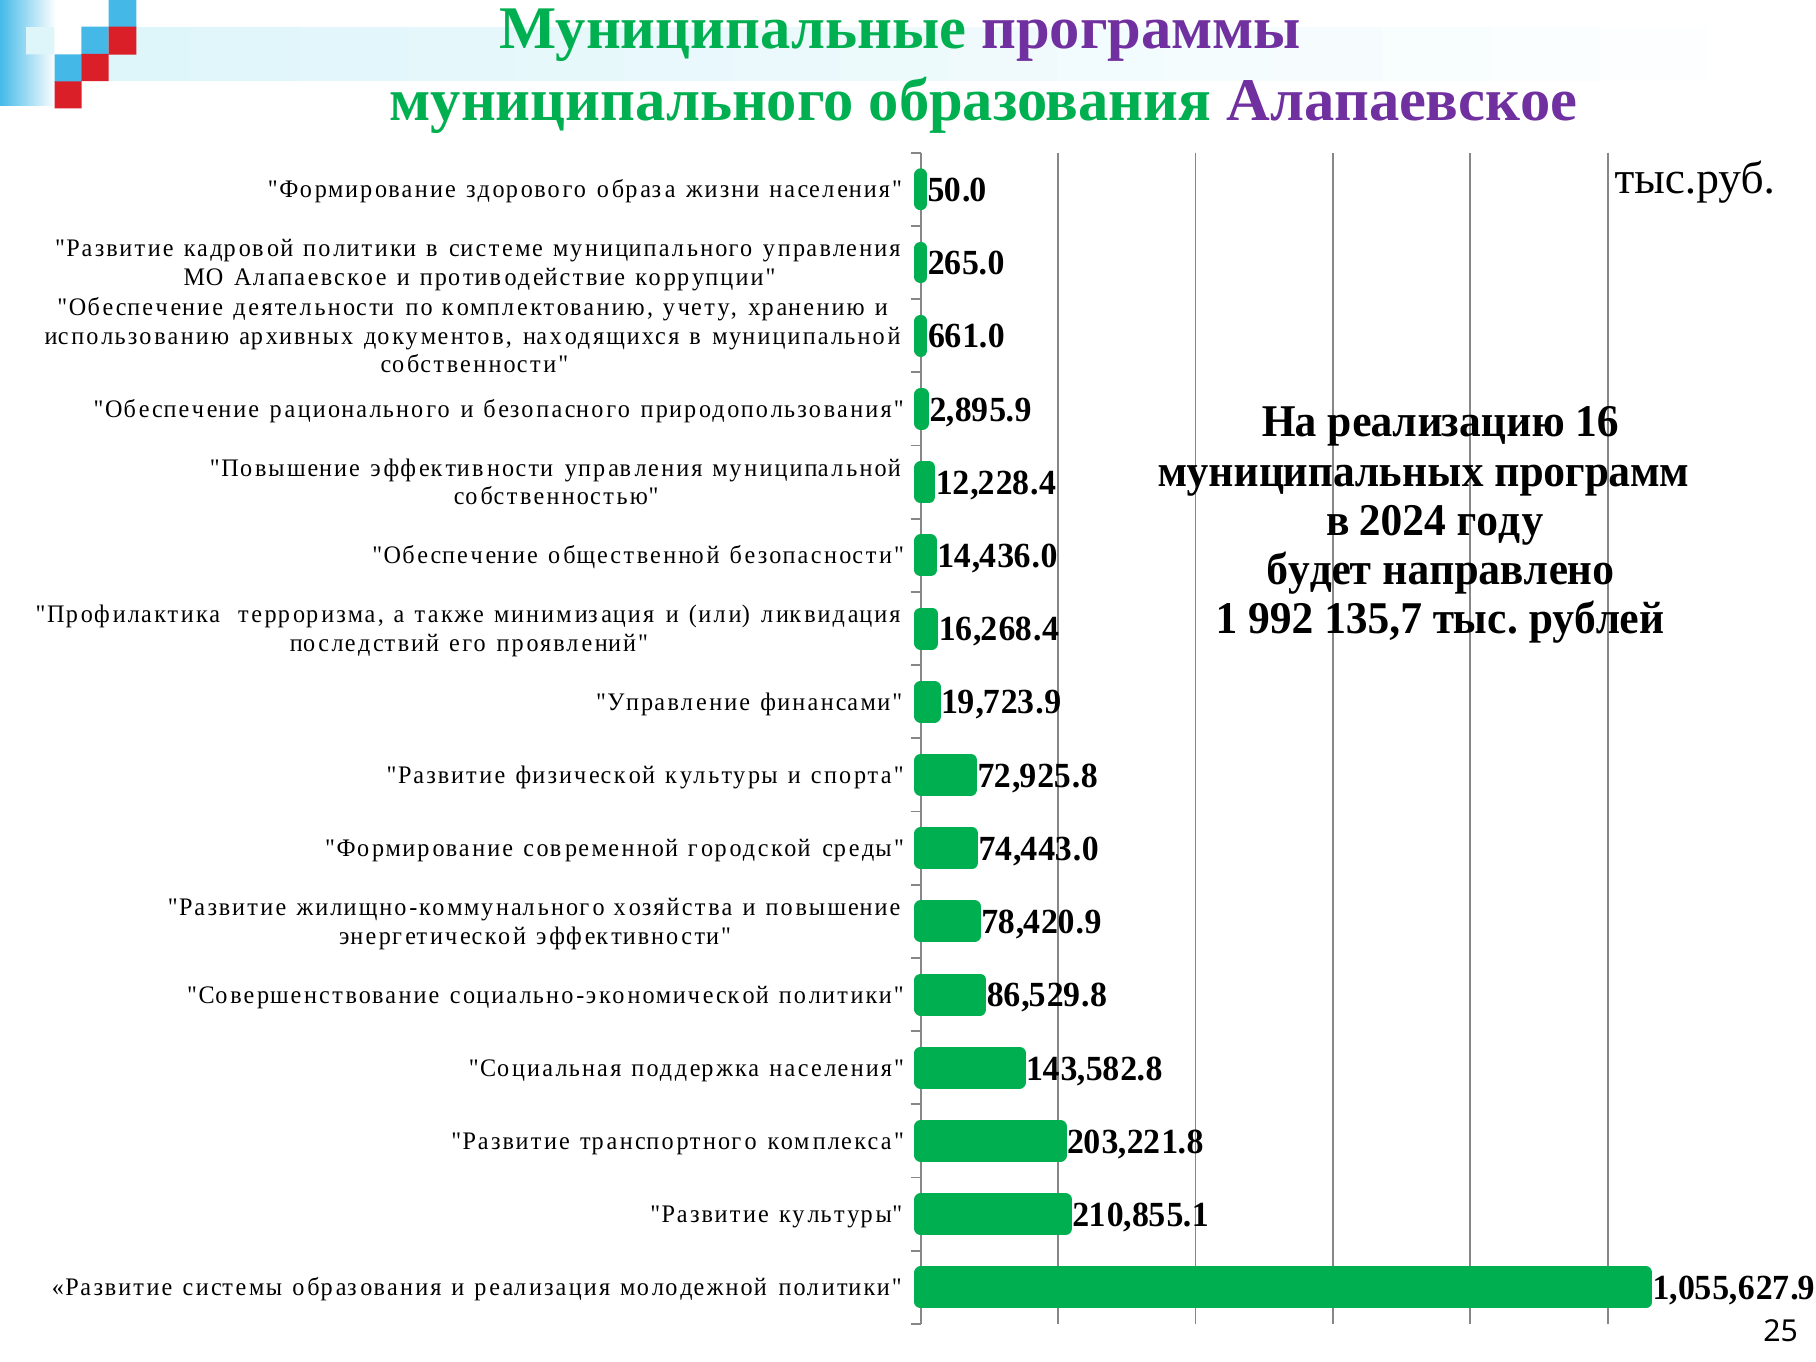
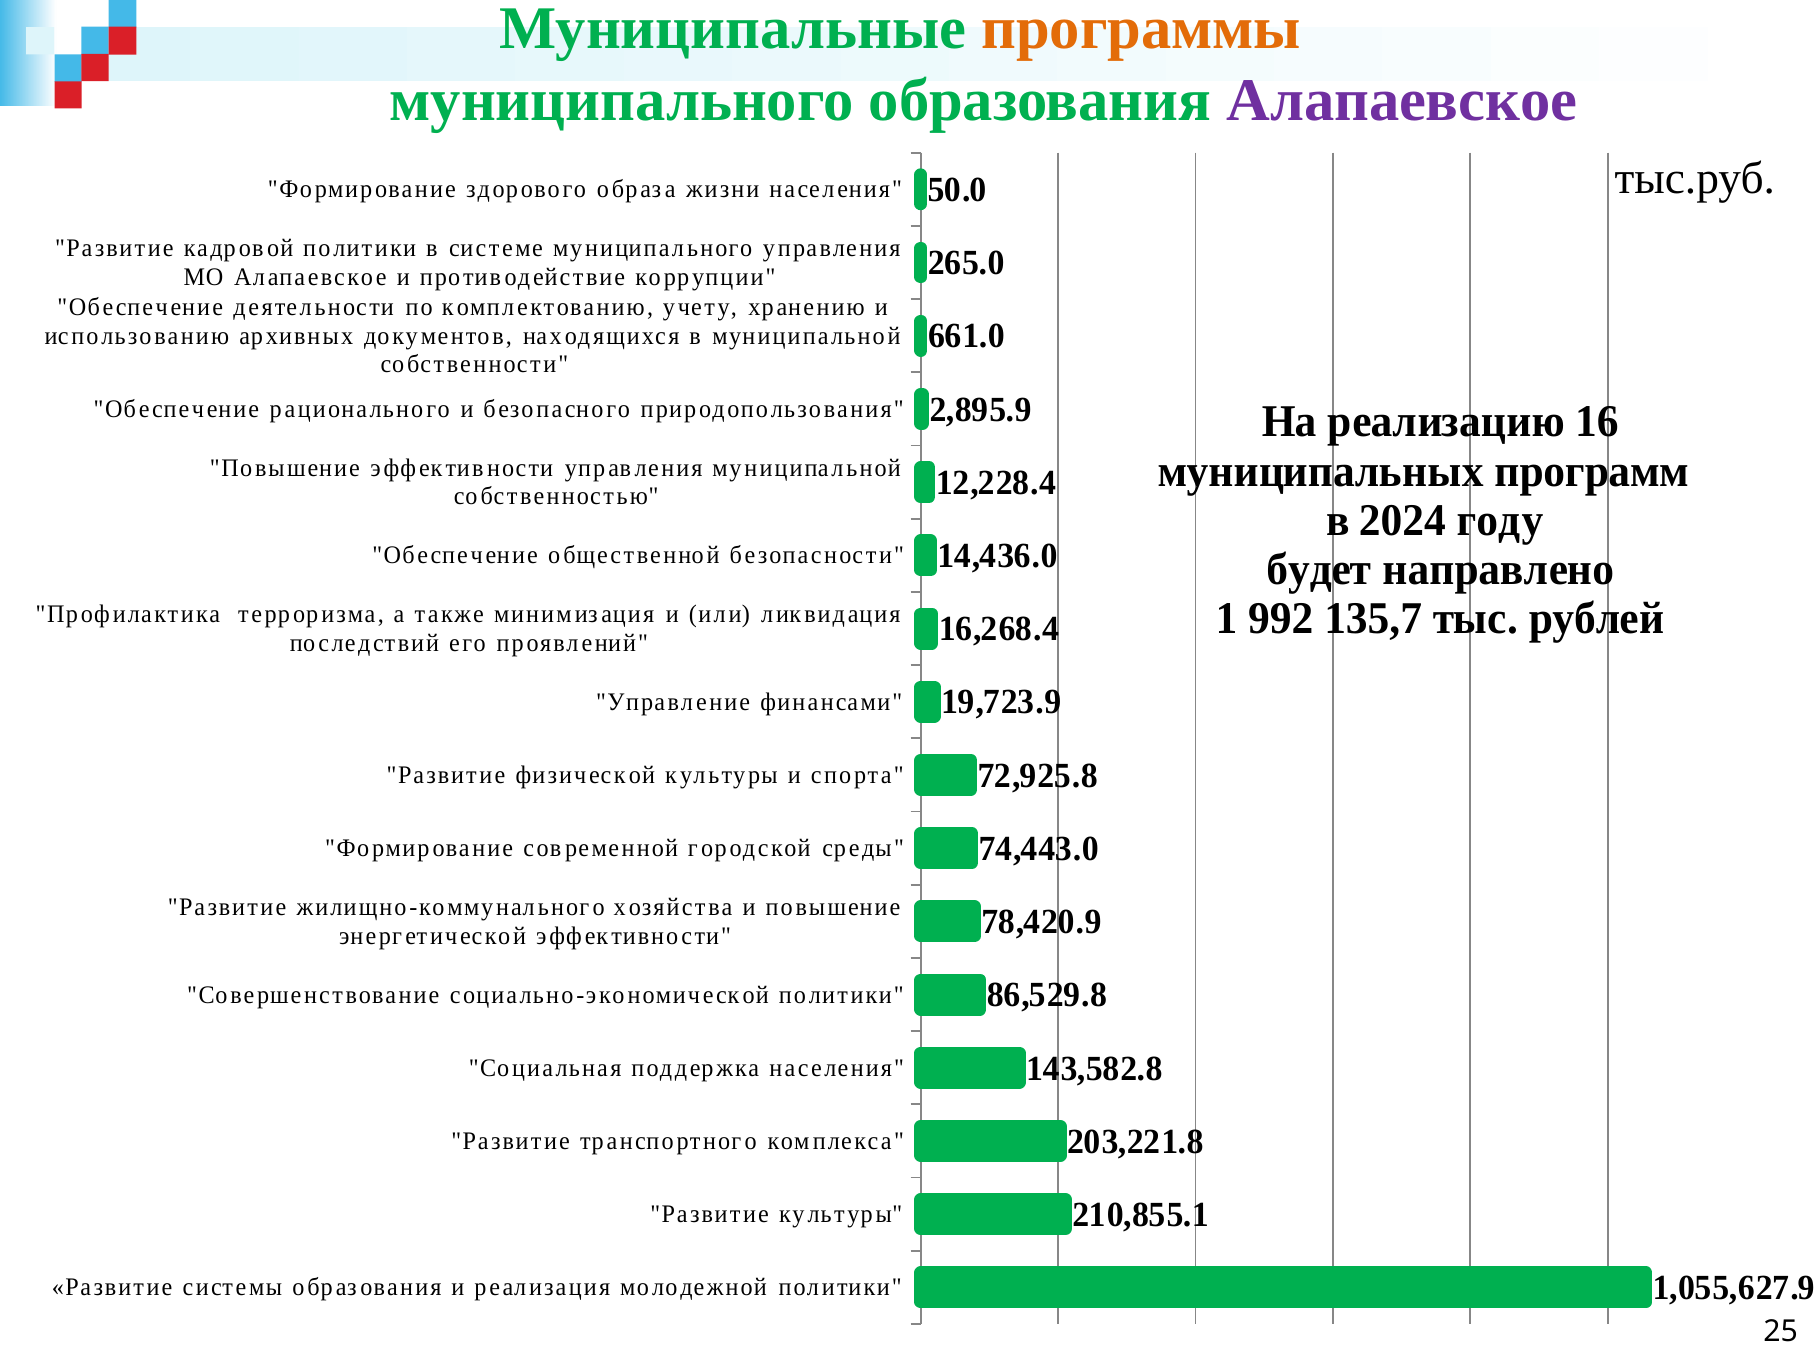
программы colour: purple -> orange (1141, 28)
